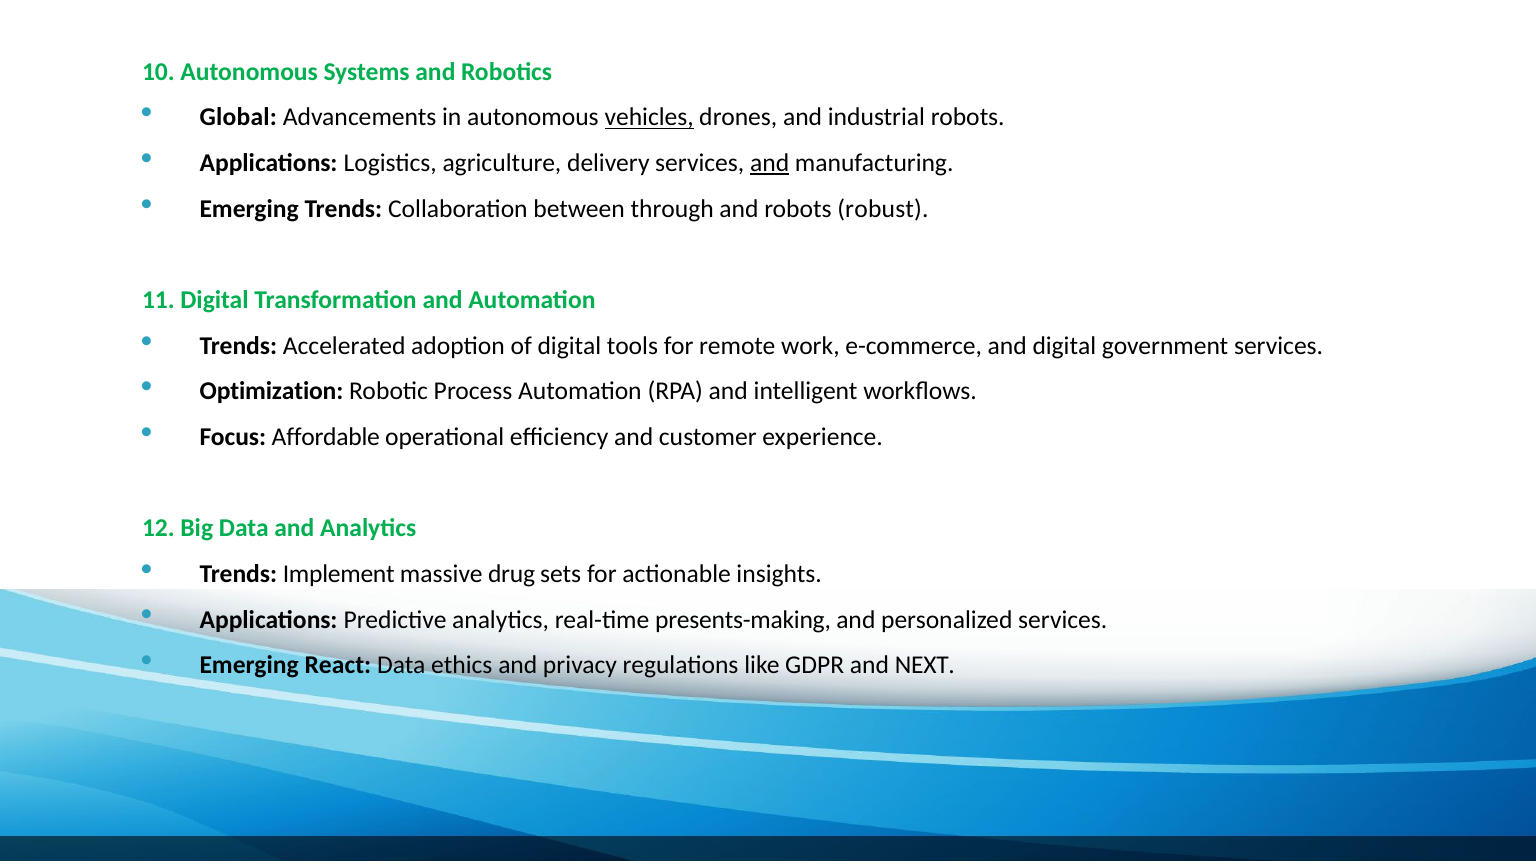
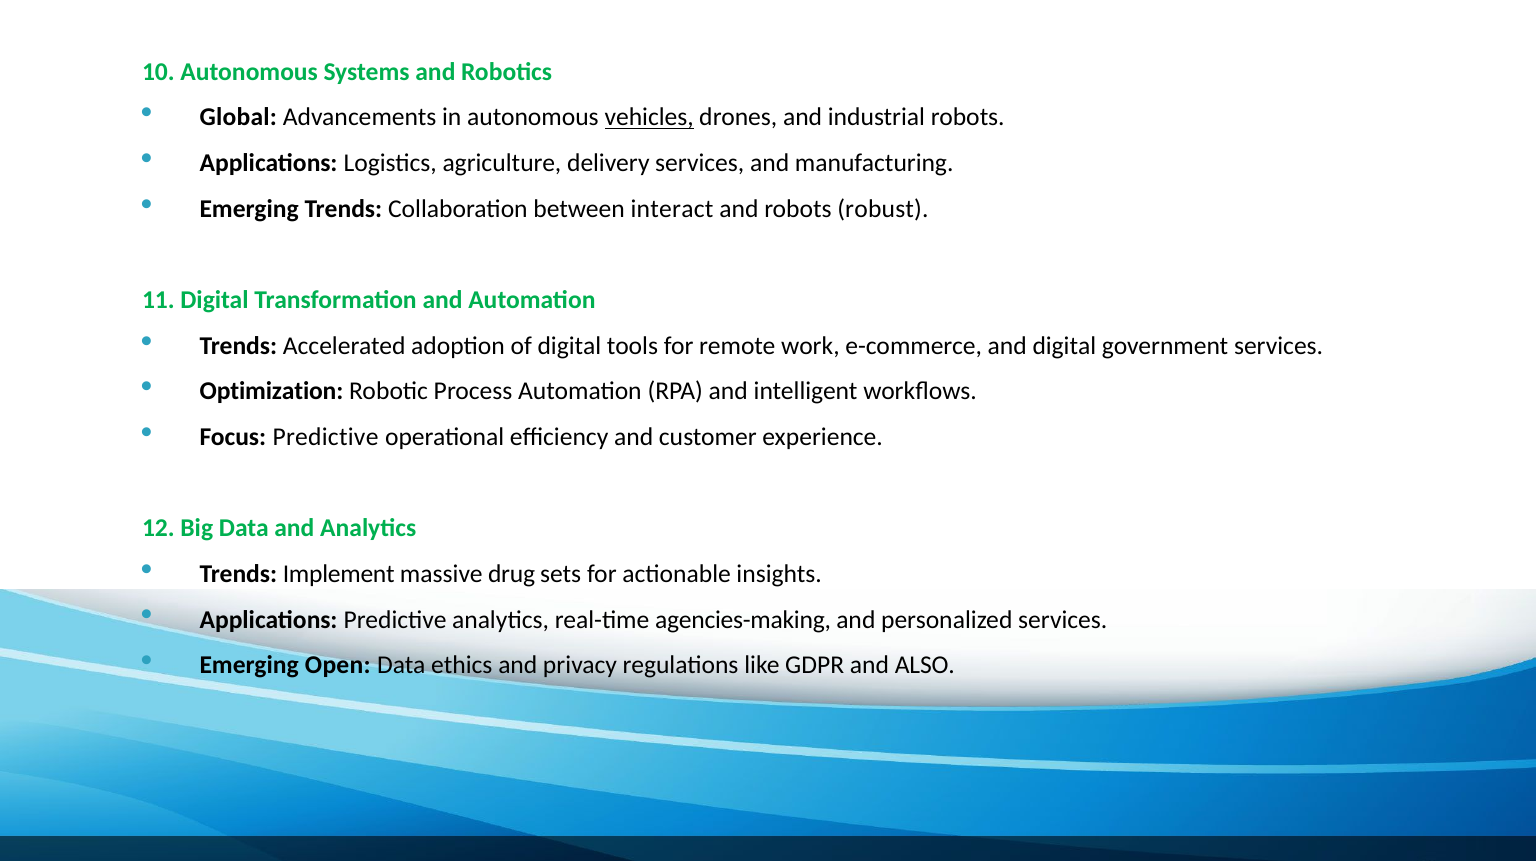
and underline: present -> none (770, 163)
through: through -> interact (672, 209)
Focus Affordable: Affordable -> Predictive (326, 437)
presents-making: presents-making -> agencies-making (743, 620)
React: React -> Open (338, 665)
NEXT: NEXT -> ALSO (925, 665)
